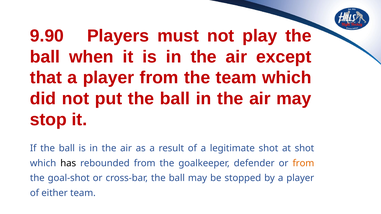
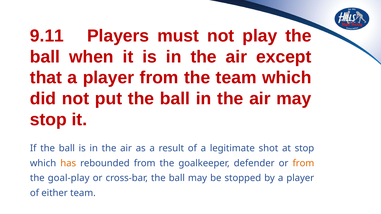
9.90: 9.90 -> 9.11 (47, 36)
at shot: shot -> stop (304, 148)
has colour: black -> orange (68, 163)
goal-shot: goal-shot -> goal-play (69, 178)
